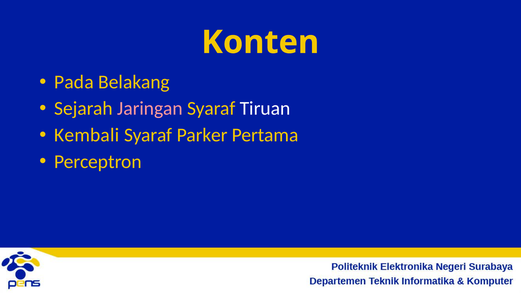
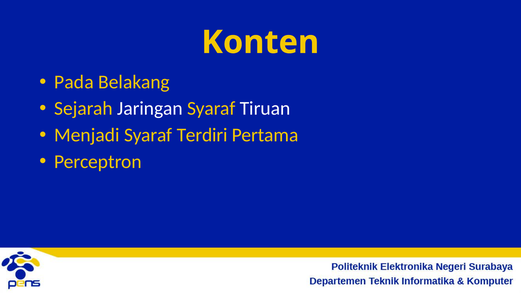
Jaringan colour: pink -> white (150, 109)
Kembali: Kembali -> Menjadi (87, 135)
Parker: Parker -> Terdiri (202, 135)
